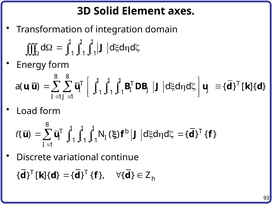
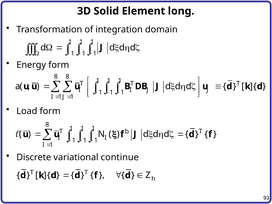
axes: axes -> long (181, 11)
